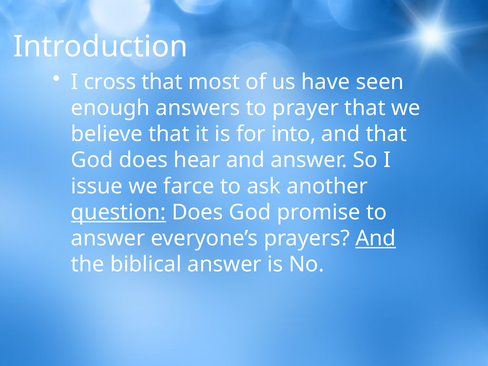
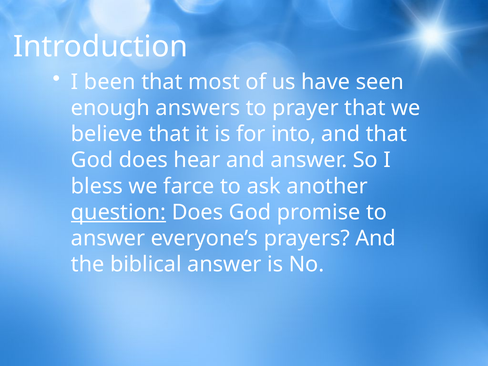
cross: cross -> been (110, 82)
issue: issue -> bless (97, 186)
And underline: present -> none (376, 238)
